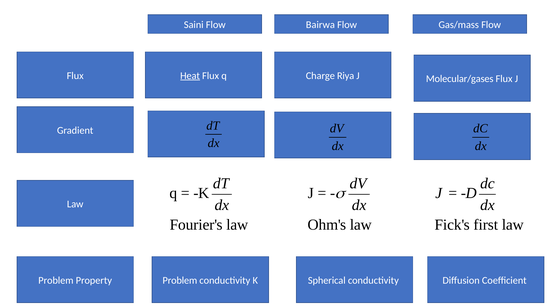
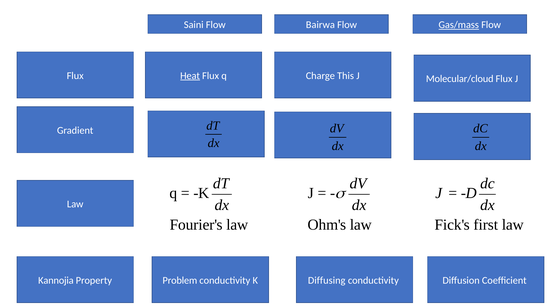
Gas/mass underline: none -> present (459, 25)
Riya: Riya -> This (346, 76)
Molecular/gases: Molecular/gases -> Molecular/cloud (460, 79)
Problem: Problem -> Kannojia (56, 280)
Spherical: Spherical -> Diffusing (327, 280)
